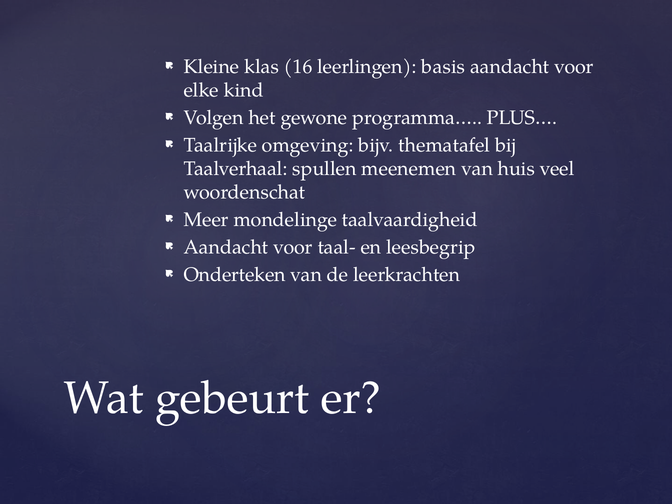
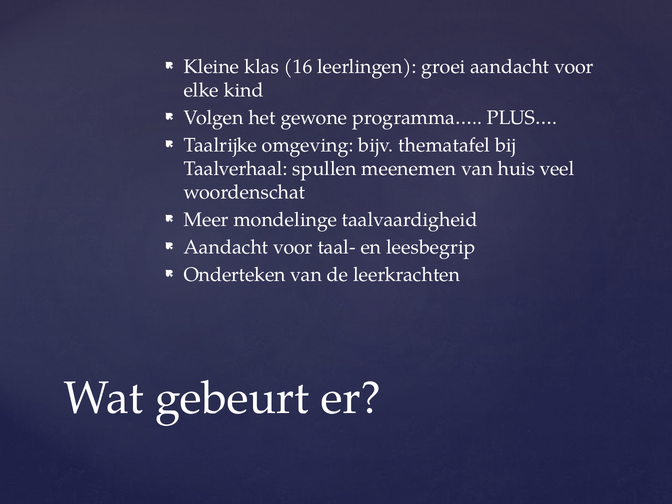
basis: basis -> groei (443, 67)
